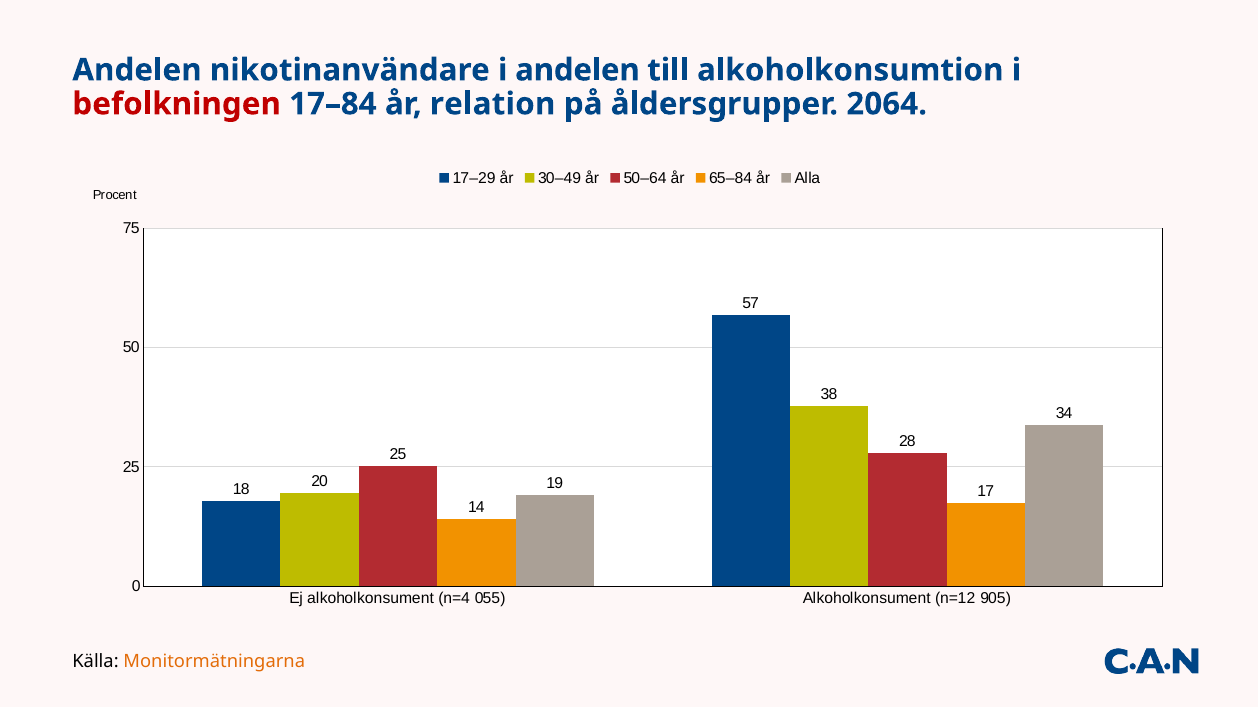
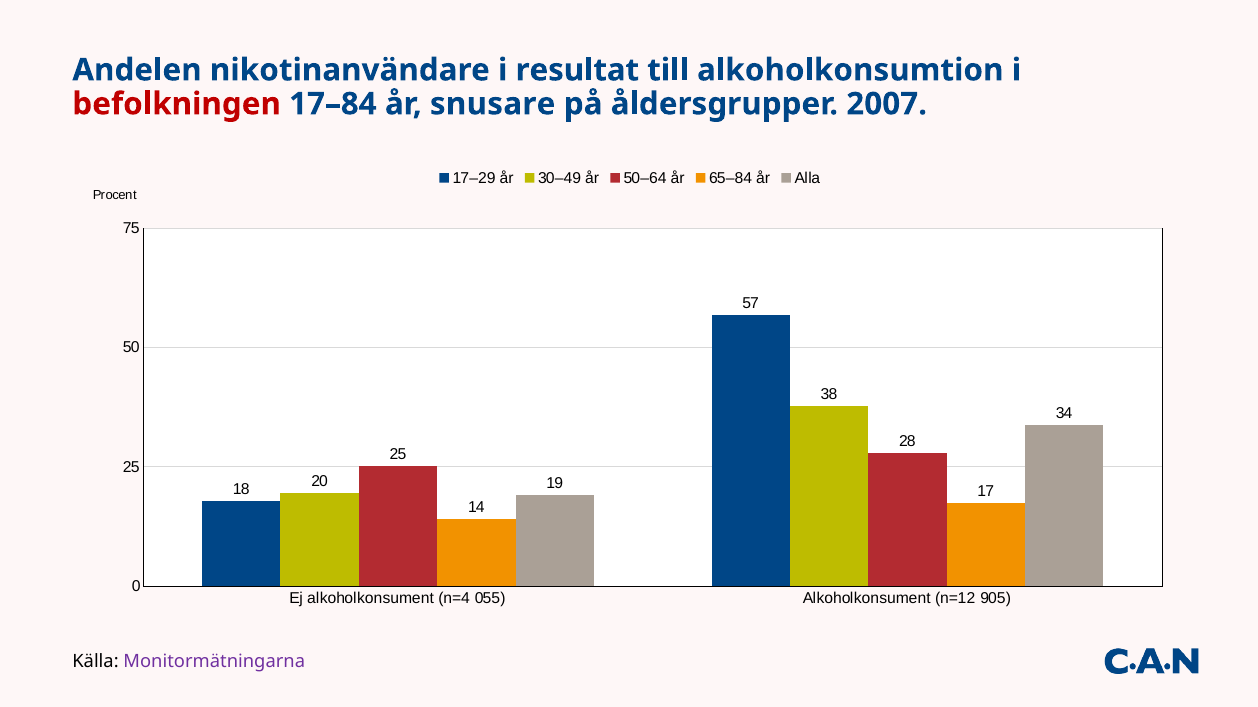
i andelen: andelen -> resultat (577, 70)
relation: relation -> snusare (493, 104)
2064: 2064 -> 2007 (887, 104)
Monitormätningarna colour: orange -> purple (214, 662)
